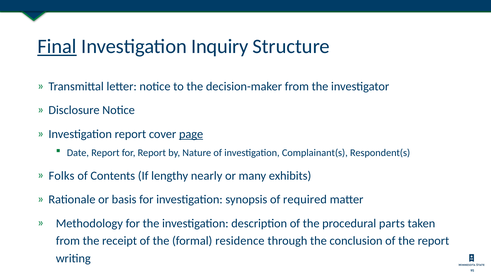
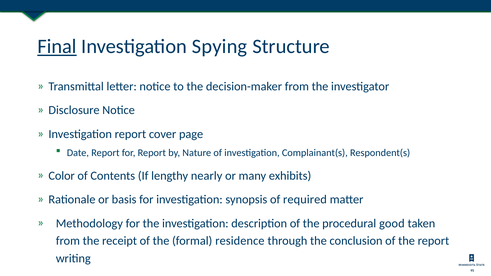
Inquiry: Inquiry -> Spying (220, 47)
page underline: present -> none (191, 134)
Folks: Folks -> Color (62, 176)
parts: parts -> good (392, 223)
